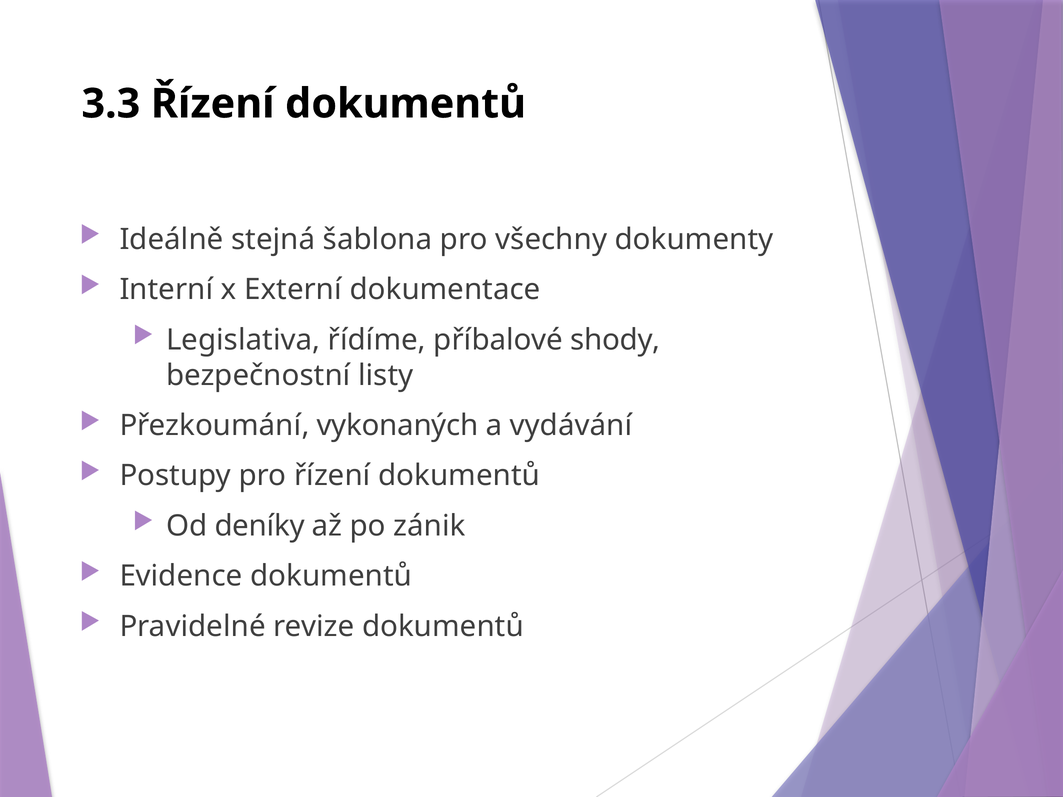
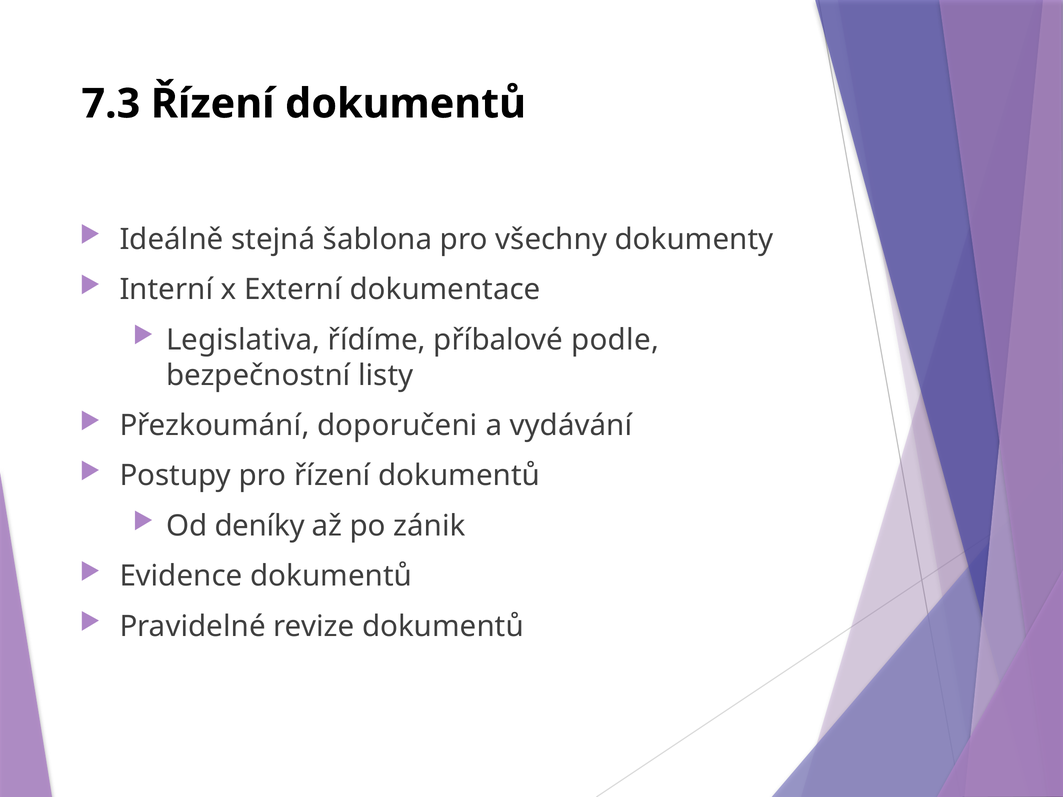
3.3: 3.3 -> 7.3 (111, 104)
shody: shody -> podle (615, 340)
vykonaných: vykonaných -> doporučeni (397, 426)
